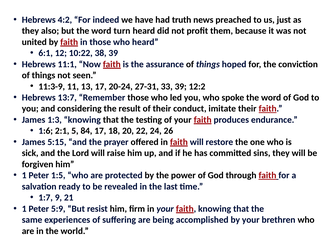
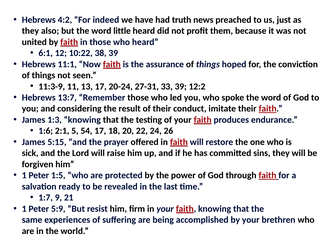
turn: turn -> little (122, 31)
84: 84 -> 54 (86, 131)
